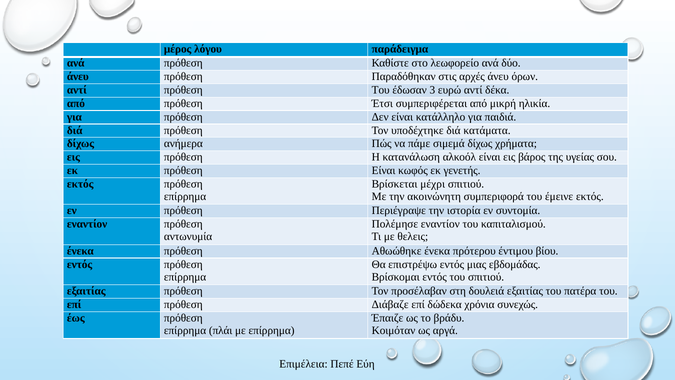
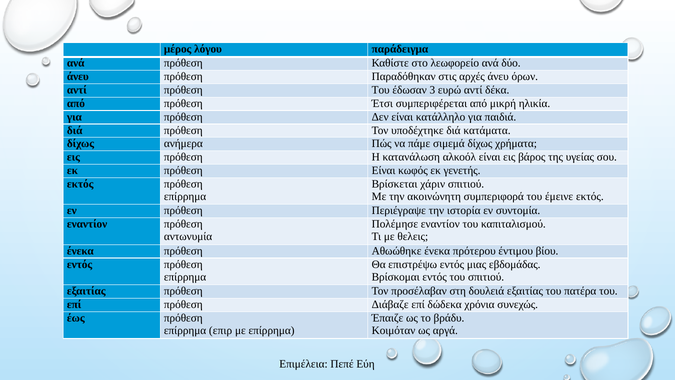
μέχρι: μέχρι -> χάριν (433, 184)
πλάι: πλάι -> επιρ (221, 330)
